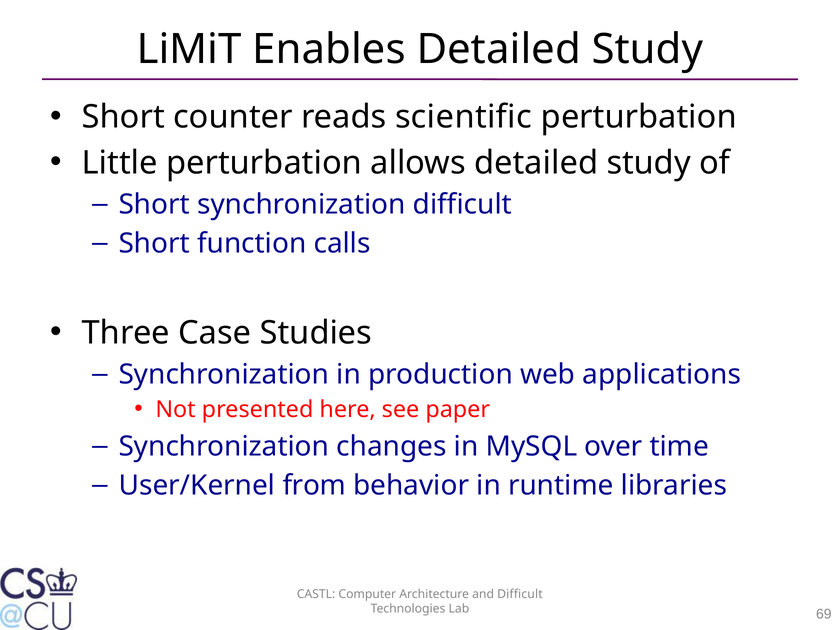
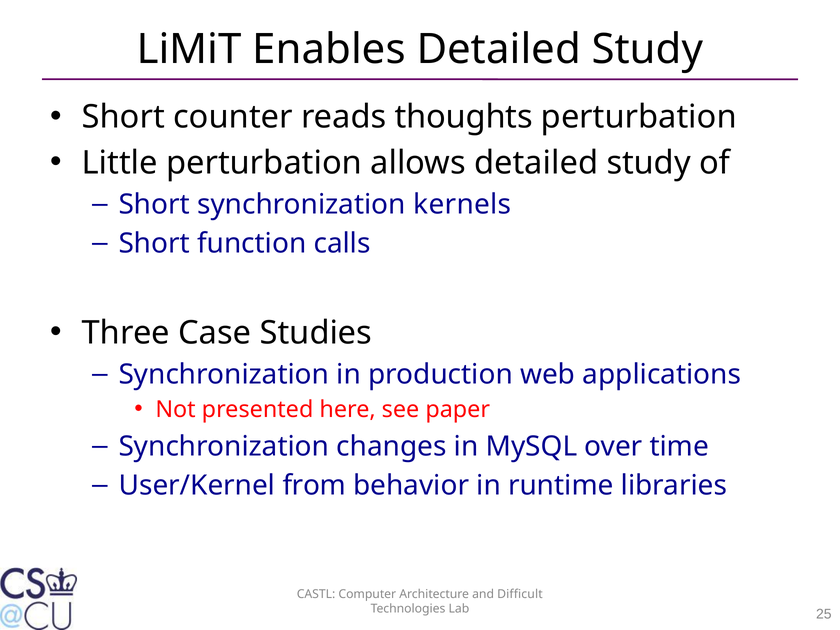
scientific: scientific -> thoughts (464, 117)
synchronization difficult: difficult -> kernels (462, 205)
69: 69 -> 25 (824, 614)
